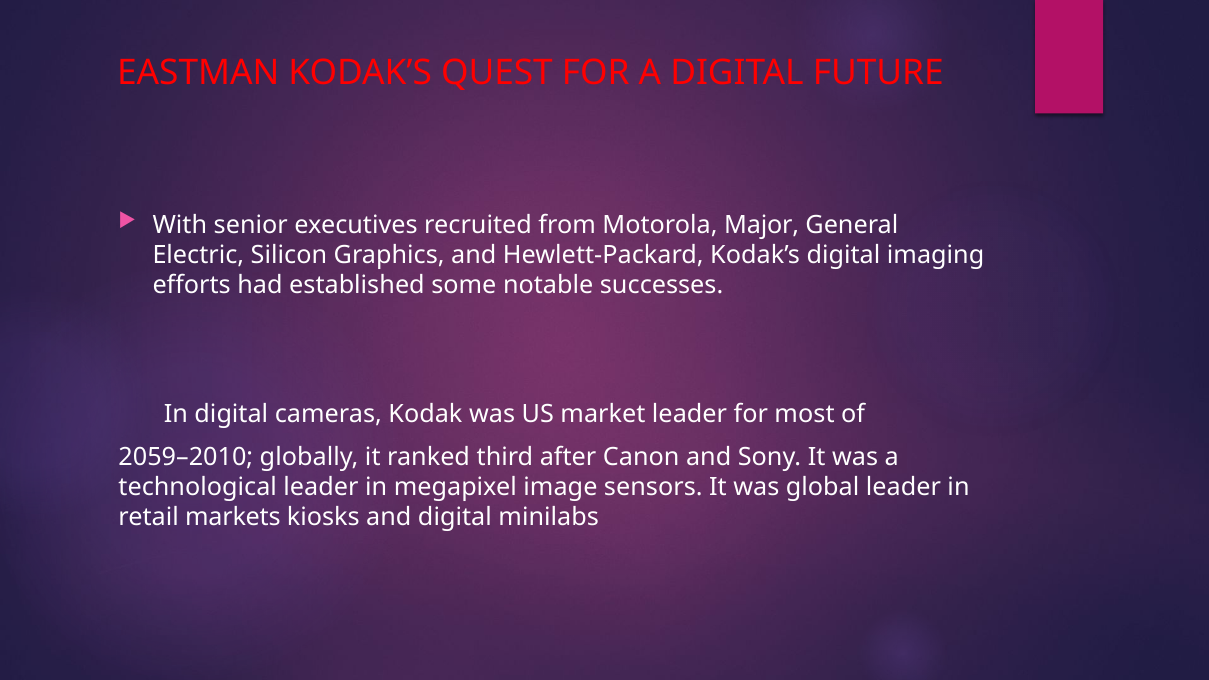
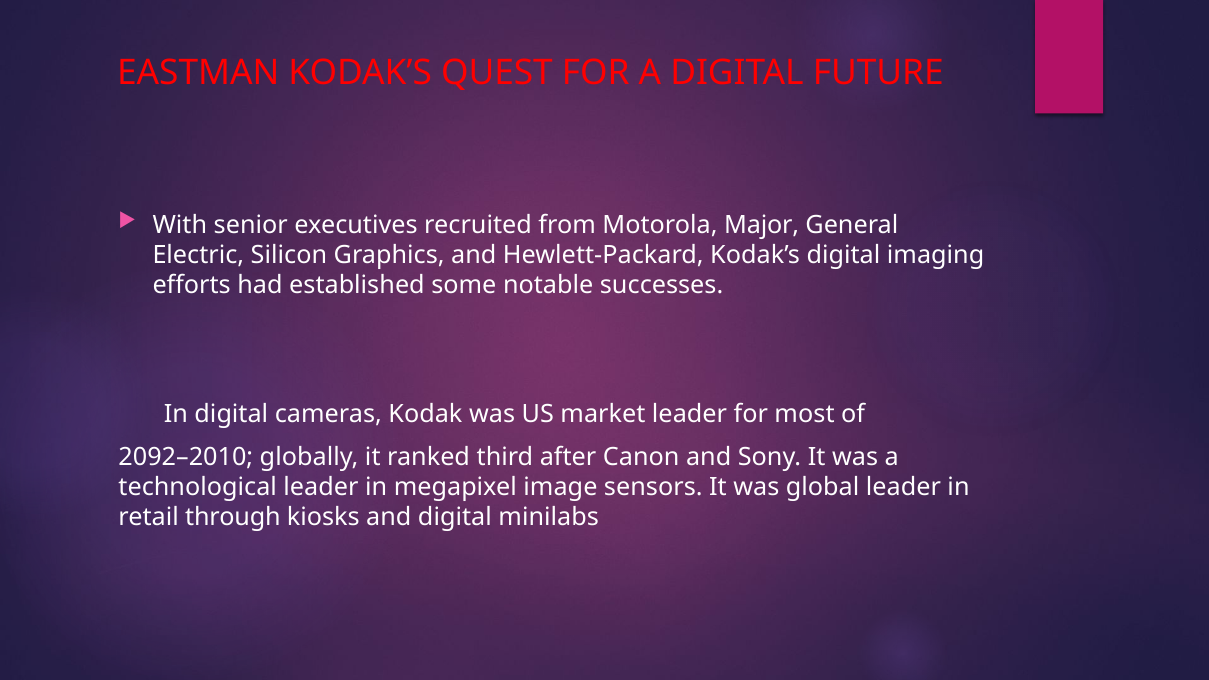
2059–2010: 2059–2010 -> 2092–2010 (186, 457)
markets: markets -> through (233, 517)
